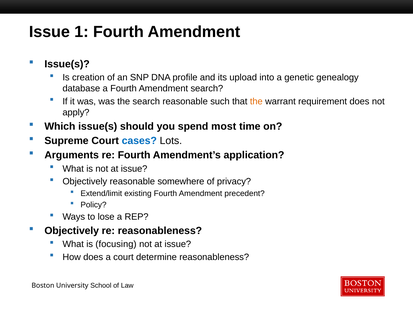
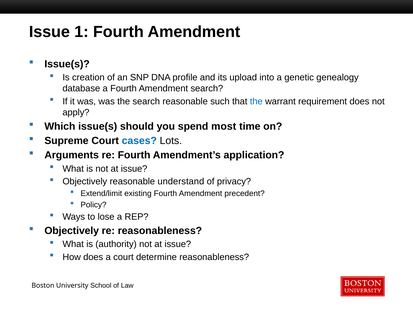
the colour: orange -> blue (256, 101)
somewhere: somewhere -> understand (181, 181)
focusing: focusing -> authority (116, 244)
